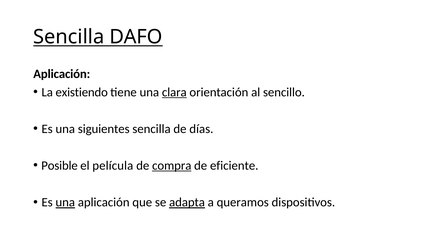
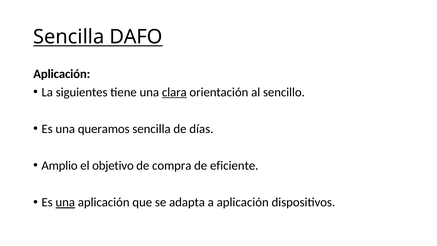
existiendo: existiendo -> siguientes (82, 92)
siguientes: siguientes -> queramos (104, 129)
Posible: Posible -> Amplio (60, 165)
película: película -> objetivo (113, 165)
compra underline: present -> none (172, 165)
adapta underline: present -> none (187, 202)
a queramos: queramos -> aplicación (243, 202)
